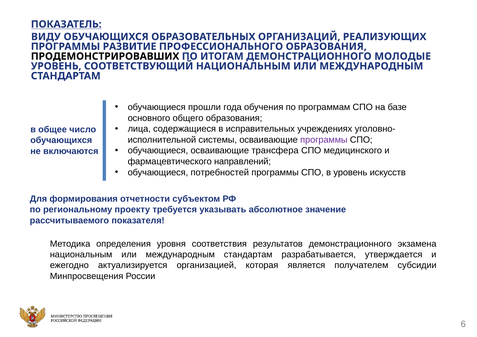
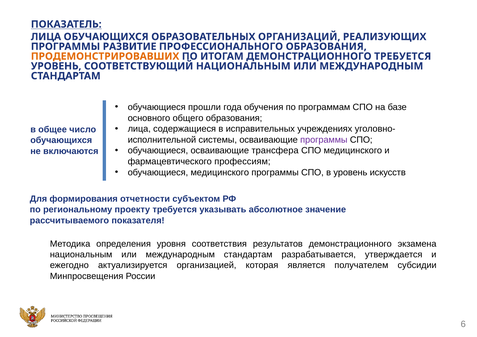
ВИДУ: ВИДУ -> ЛИЦА (46, 37)
ПРОДЕМОНСТРИРОВАВШИХ colour: black -> orange (105, 56)
ДЕМОНСТРАЦИОННОГО МОЛОДЫЕ: МОЛОДЫЕ -> ТРЕБУЕТСЯ (403, 56)
направлений: направлений -> профессиям (242, 162)
обучающиеся потребностей: потребностей -> медицинского (220, 173)
